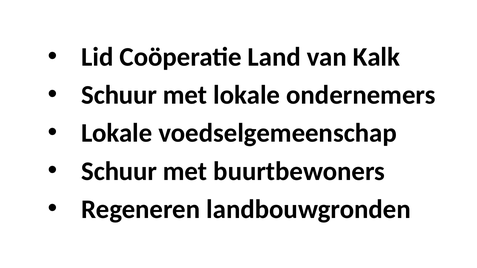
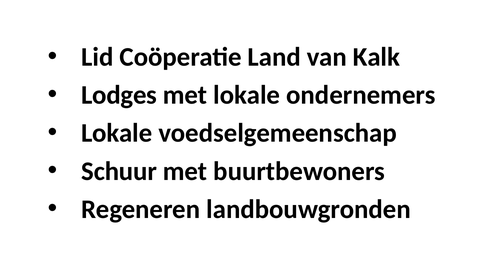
Schuur: Schuur -> Lodges (119, 95)
